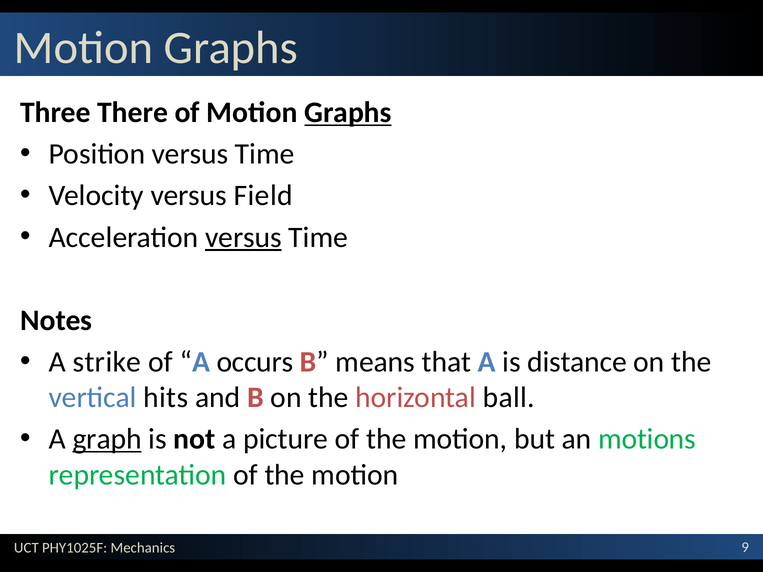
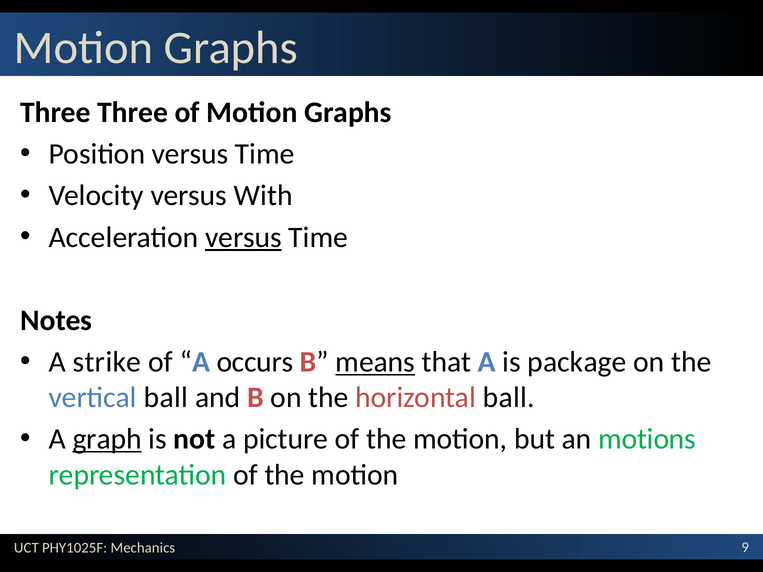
Three There: There -> Three (133, 113)
Graphs underline: present -> none (348, 113)
Field: Field -> With (263, 196)
means underline: none -> present (375, 362)
distance: distance -> package (577, 362)
vertical hits: hits -> ball (166, 398)
